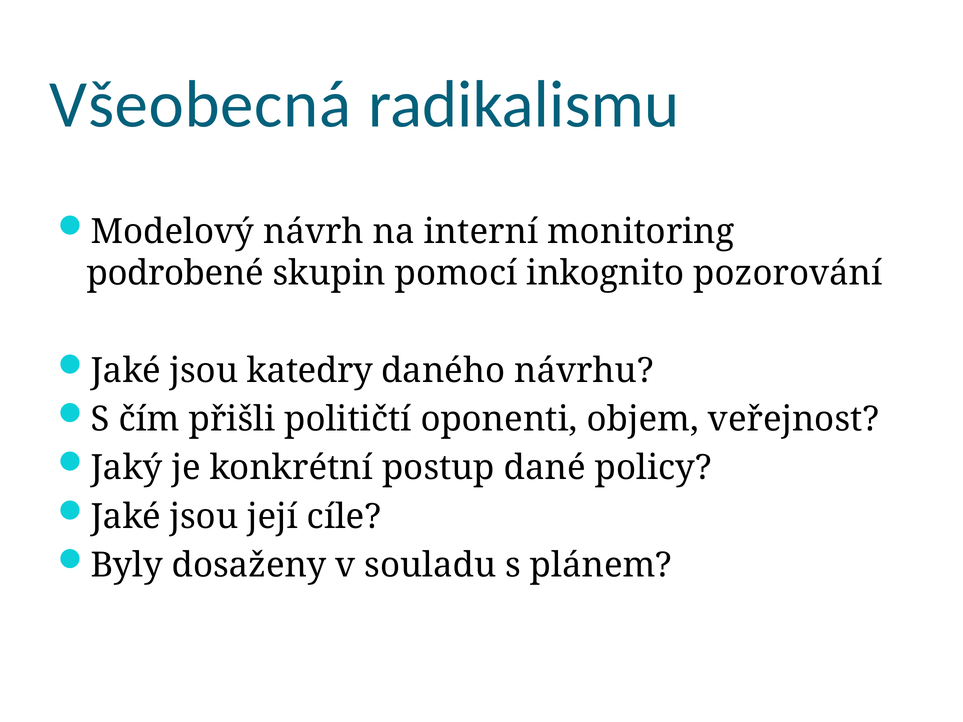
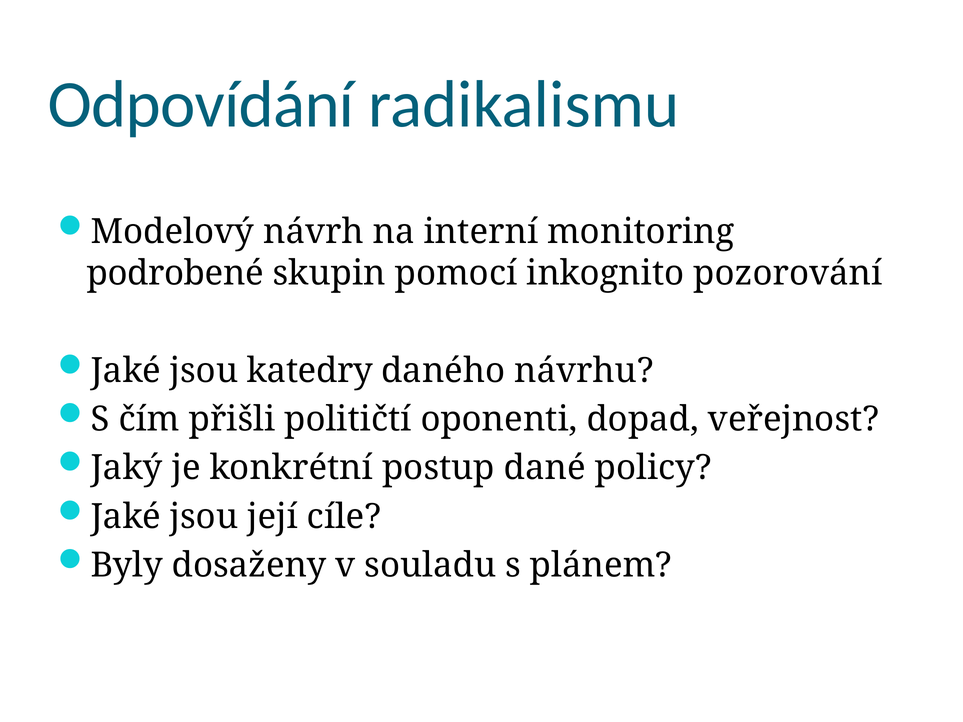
Všeobecná: Všeobecná -> Odpovídání (201, 105)
objem: objem -> dopad (643, 419)
